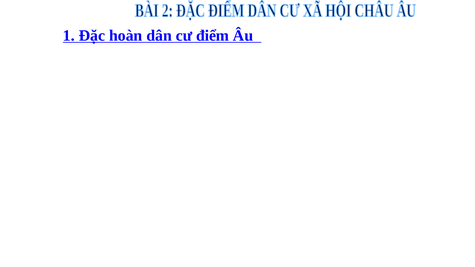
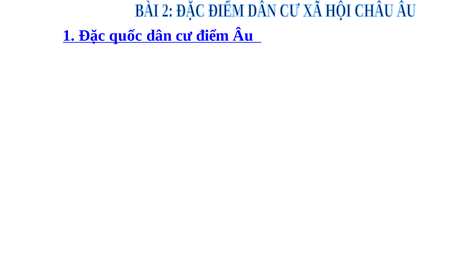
hoàn: hoàn -> quốc (126, 35)
